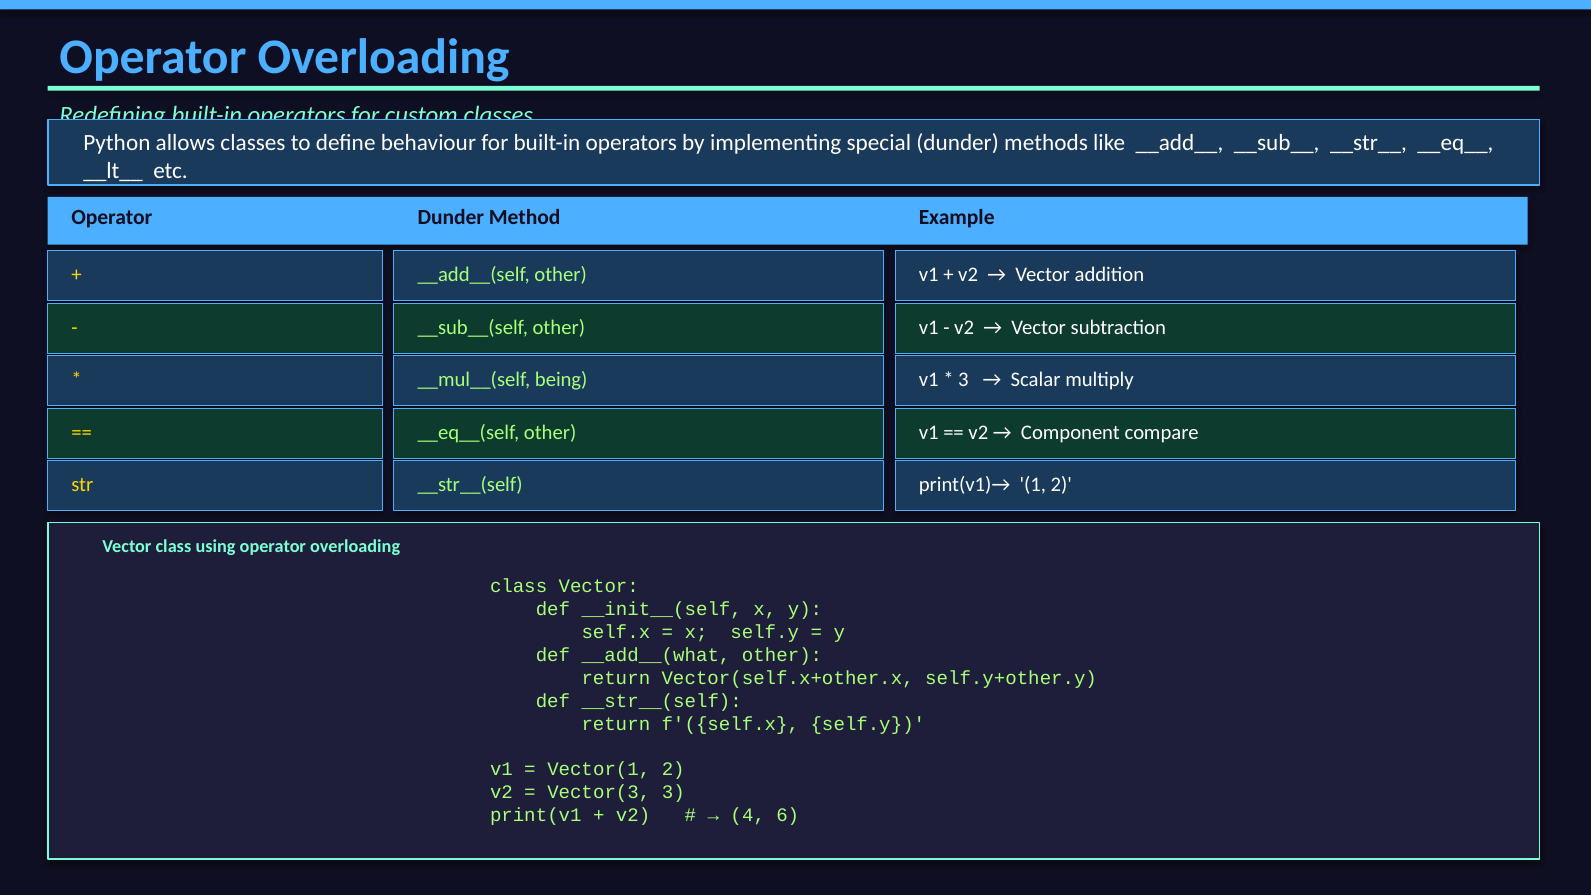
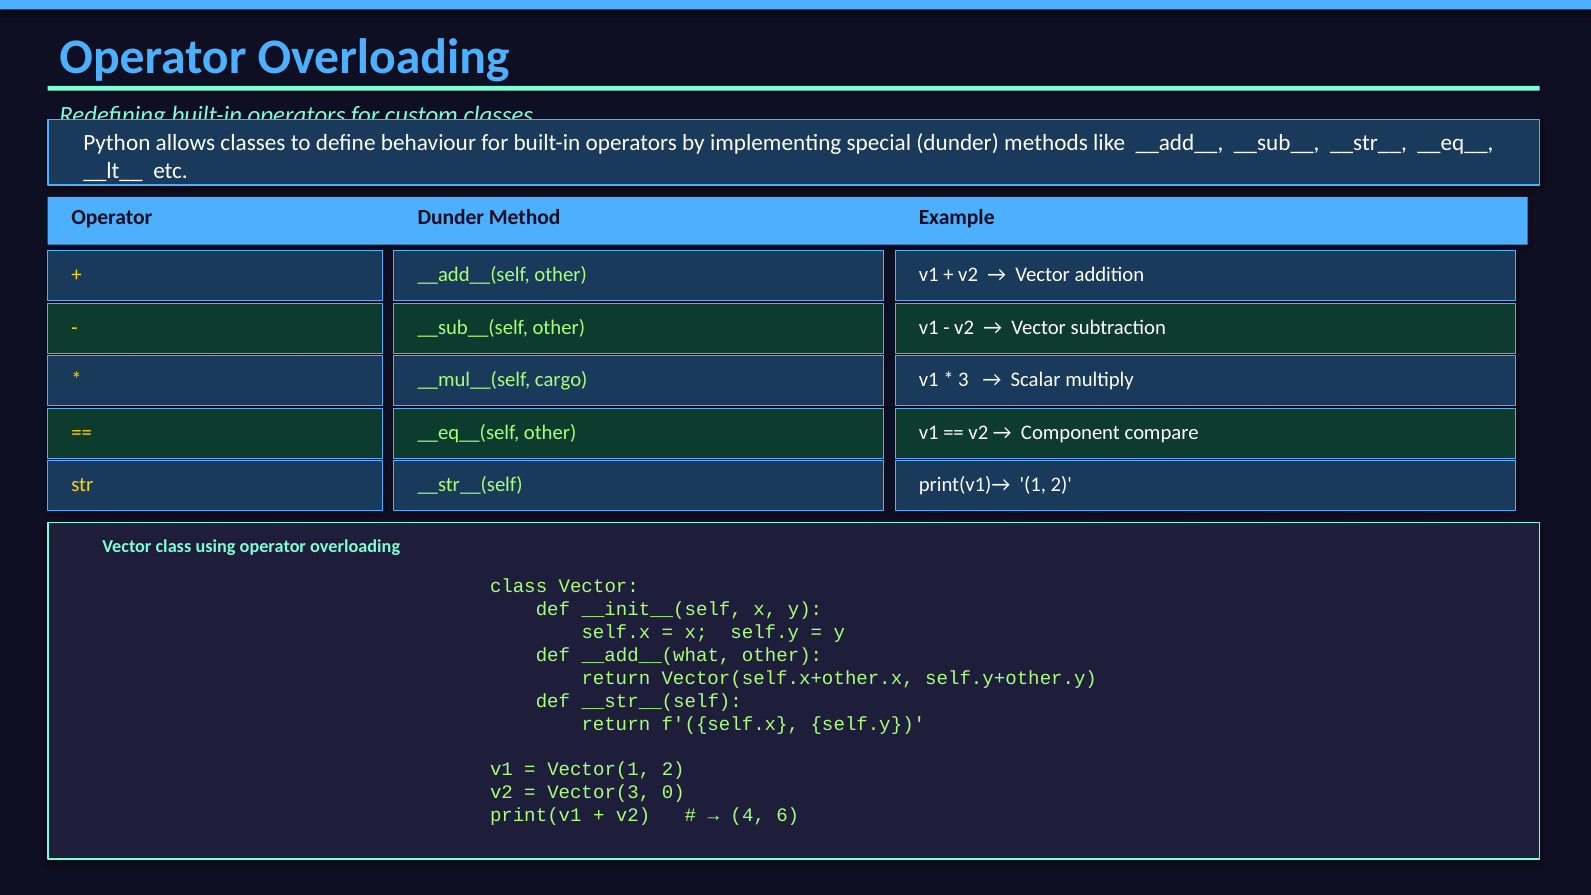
being: being -> cargo (561, 380)
Vector(3 3: 3 -> 0 (673, 793)
